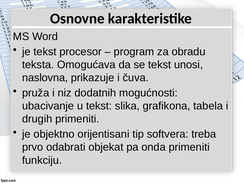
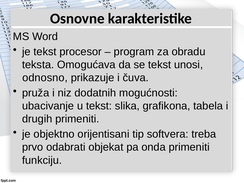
naslovna: naslovna -> odnosno (45, 78)
